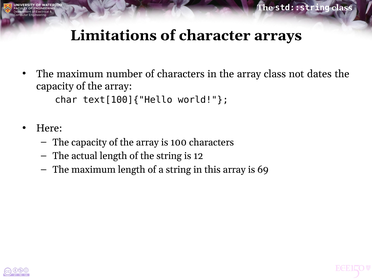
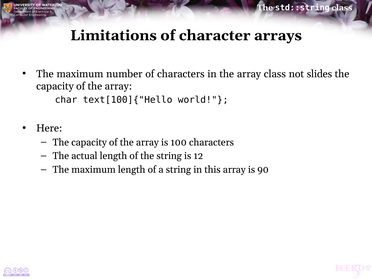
dates: dates -> slides (319, 74)
69: 69 -> 90 (263, 170)
